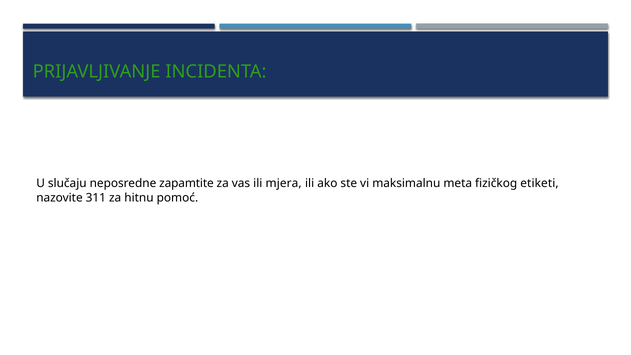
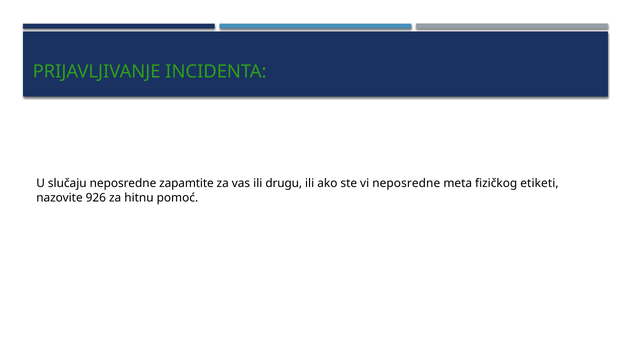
mjera: mjera -> drugu (284, 183)
vi maksimalnu: maksimalnu -> neposredne (406, 183)
311: 311 -> 926 (96, 198)
